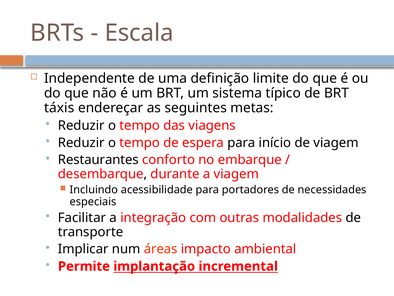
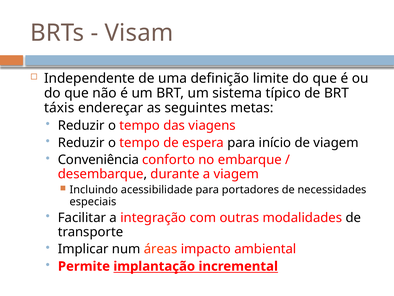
Escala: Escala -> Visam (139, 33)
Restaurantes: Restaurantes -> Conveniência (98, 160)
